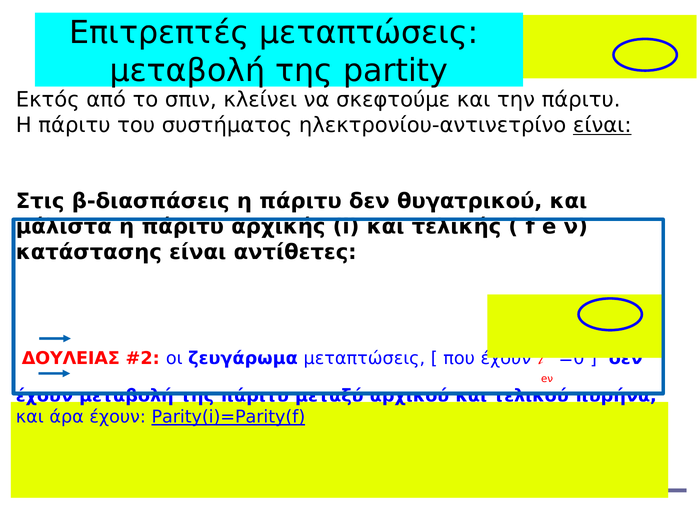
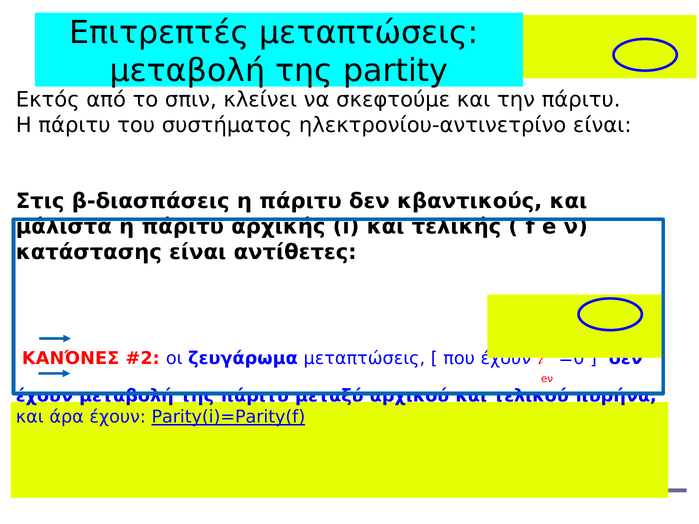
είναι underline: present -> none (602, 125)
θυγατρικού: θυγατρικού -> κβαντικούς (470, 201)
ΔΟΥΛΕΙΑΣ: ΔΟΥΛΕΙΑΣ -> ΚΑΝΌΝΕΣ (71, 359)
